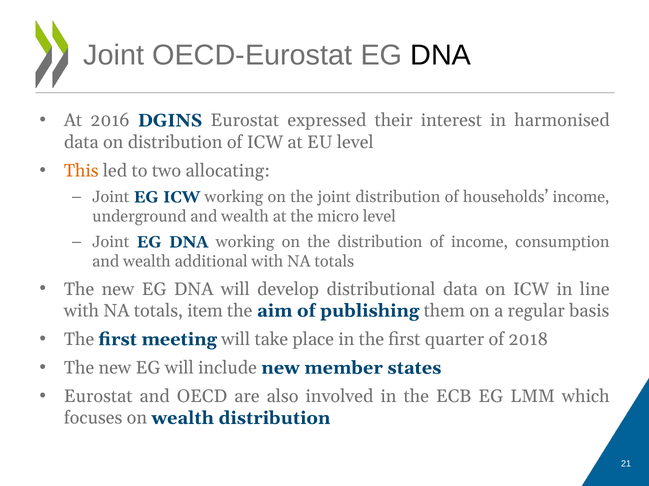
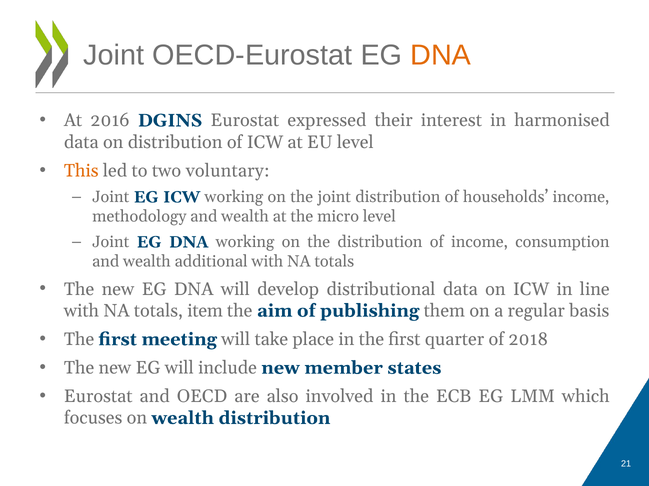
DNA colour: black -> orange (441, 55)
allocating: allocating -> voluntary (228, 171)
underground: underground -> methodology (139, 217)
